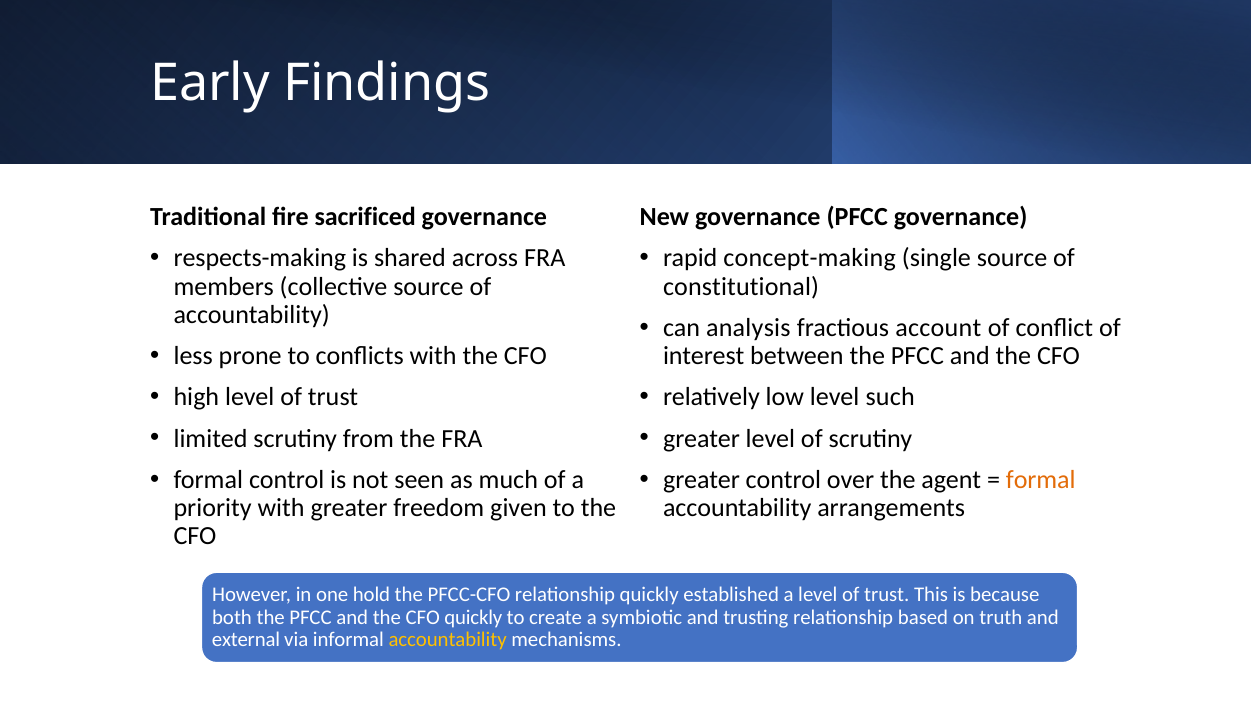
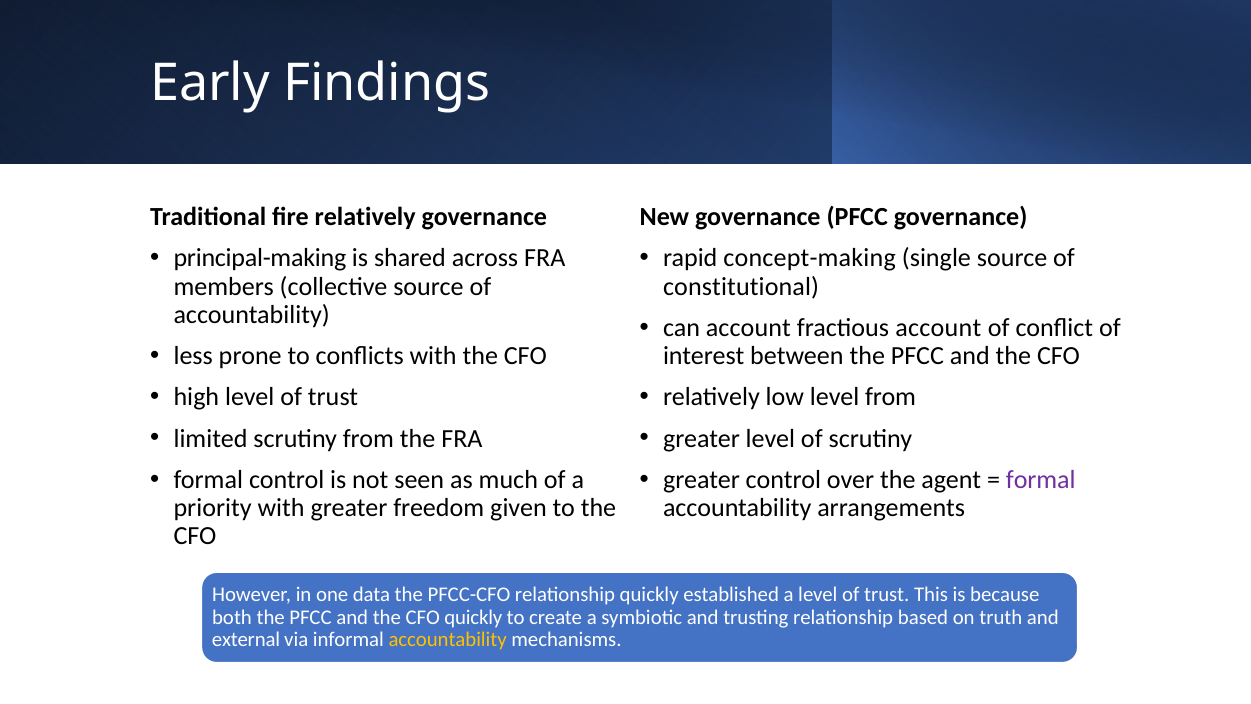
fire sacrificed: sacrificed -> relatively (365, 217)
respects-making: respects-making -> principal-making (260, 258)
can analysis: analysis -> account (748, 328)
level such: such -> from (890, 397)
formal colour: orange -> purple (1041, 479)
hold: hold -> data (372, 595)
